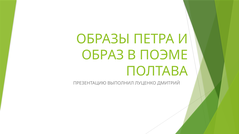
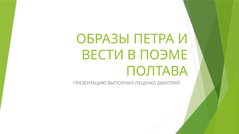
ОБРАЗ: ОБРАЗ -> ВЕСТИ (103, 55)
